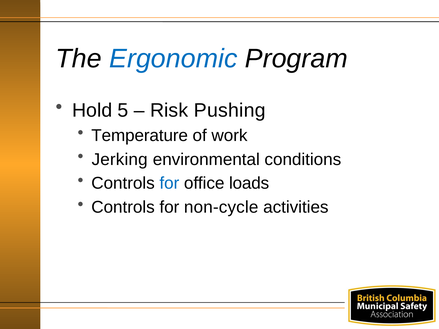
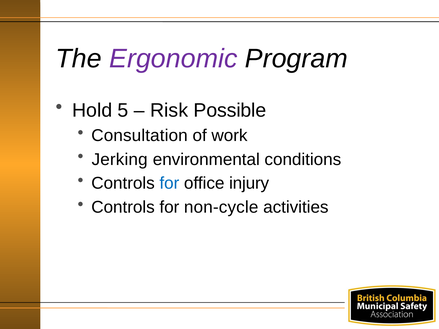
Ergonomic colour: blue -> purple (173, 59)
Pushing: Pushing -> Possible (230, 110)
Temperature: Temperature -> Consultation (140, 136)
loads: loads -> injury (249, 183)
